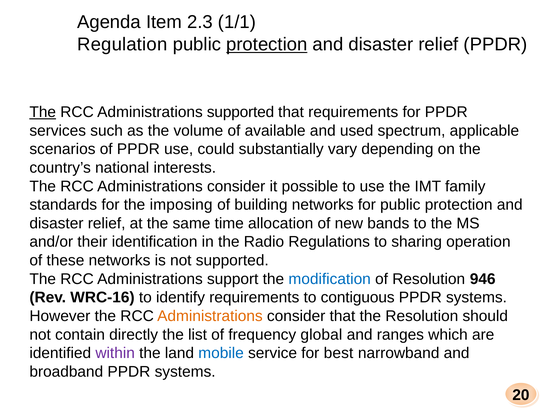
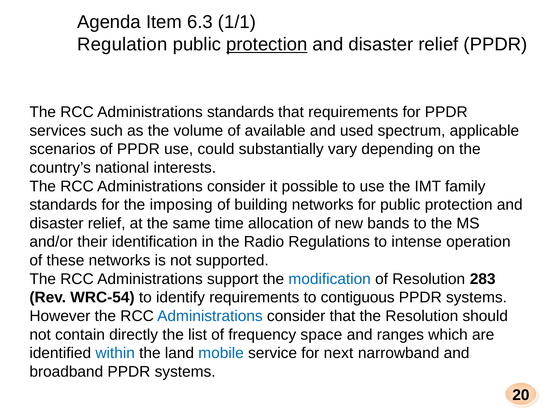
2.3: 2.3 -> 6.3 (200, 22)
The underline: present -> none (43, 112)
Administrations supported: supported -> standards (240, 112)
sharing: sharing -> intense (417, 241)
946: 946 -> 283 (483, 278)
WRC-16: WRC-16 -> WRC-54 (102, 297)
Administrations colour: orange -> blue (210, 315)
global: global -> space (321, 334)
within colour: purple -> blue (115, 352)
best: best -> next (339, 352)
